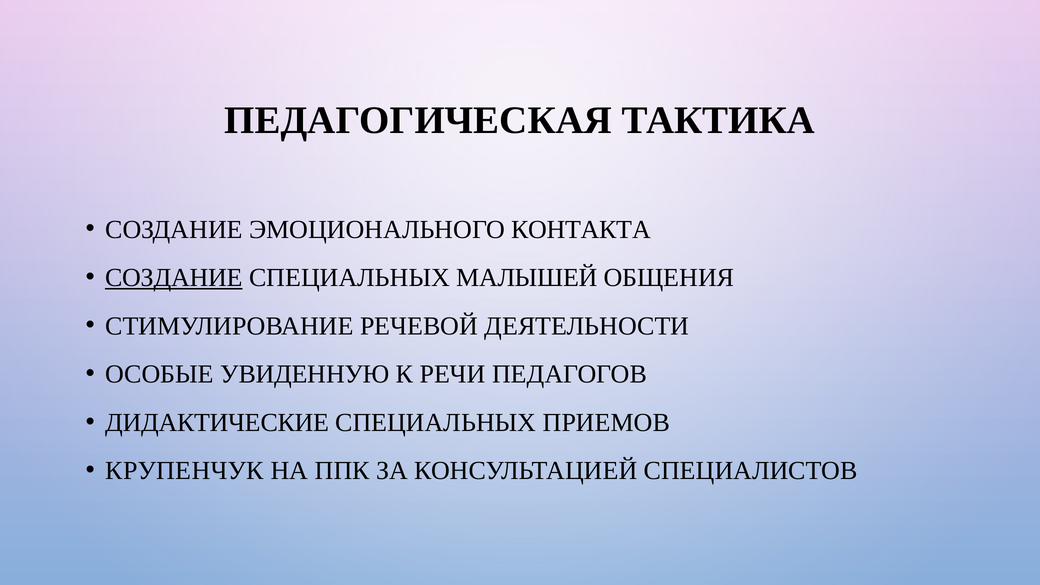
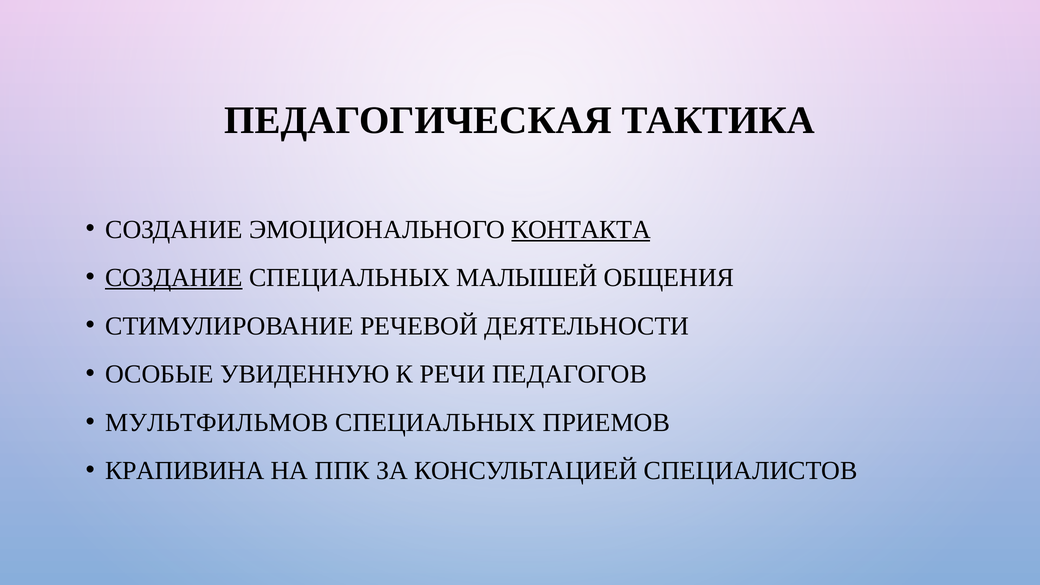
КОНТАКТА underline: none -> present (581, 229)
ДИДАКТИЧЕСКИЕ: ДИДАКТИЧЕСКИЕ -> МУЛЬТФИЛЬМОВ (217, 423)
КРУПЕНЧУК: КРУПЕНЧУК -> КРАПИВИНА (185, 471)
